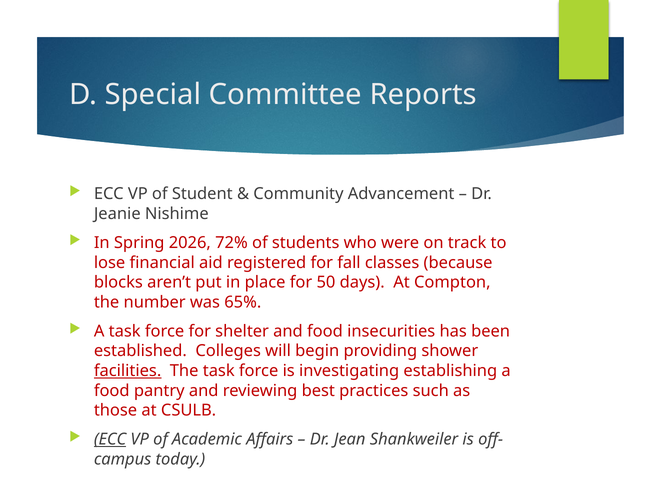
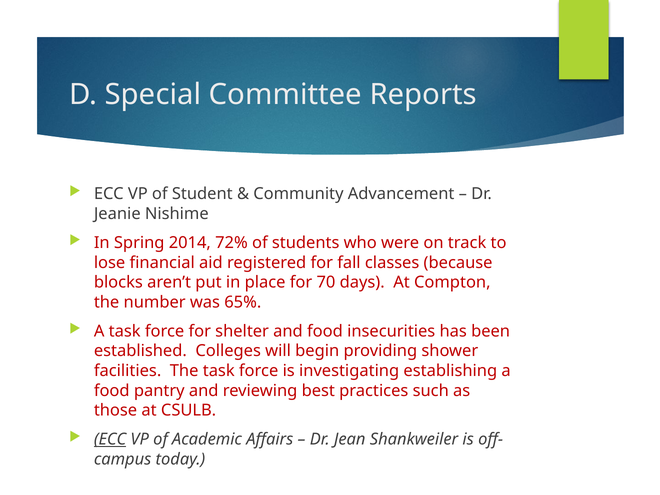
2026: 2026 -> 2014 (190, 243)
50: 50 -> 70 (326, 282)
facilities underline: present -> none (128, 371)
